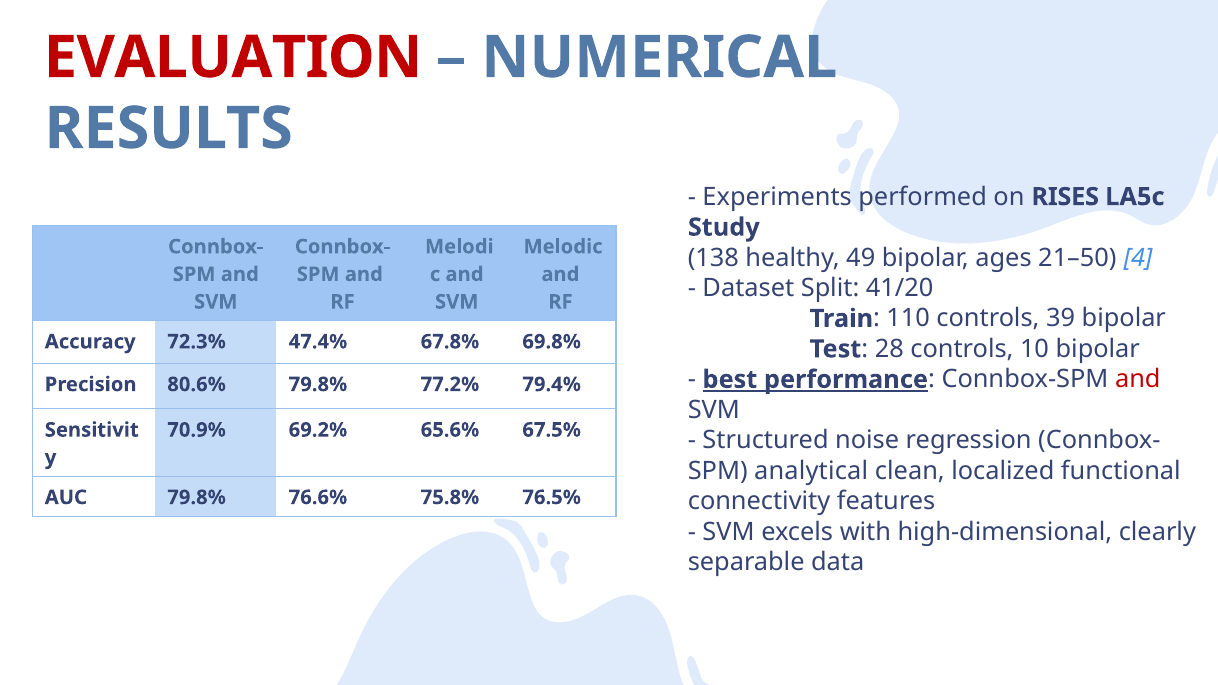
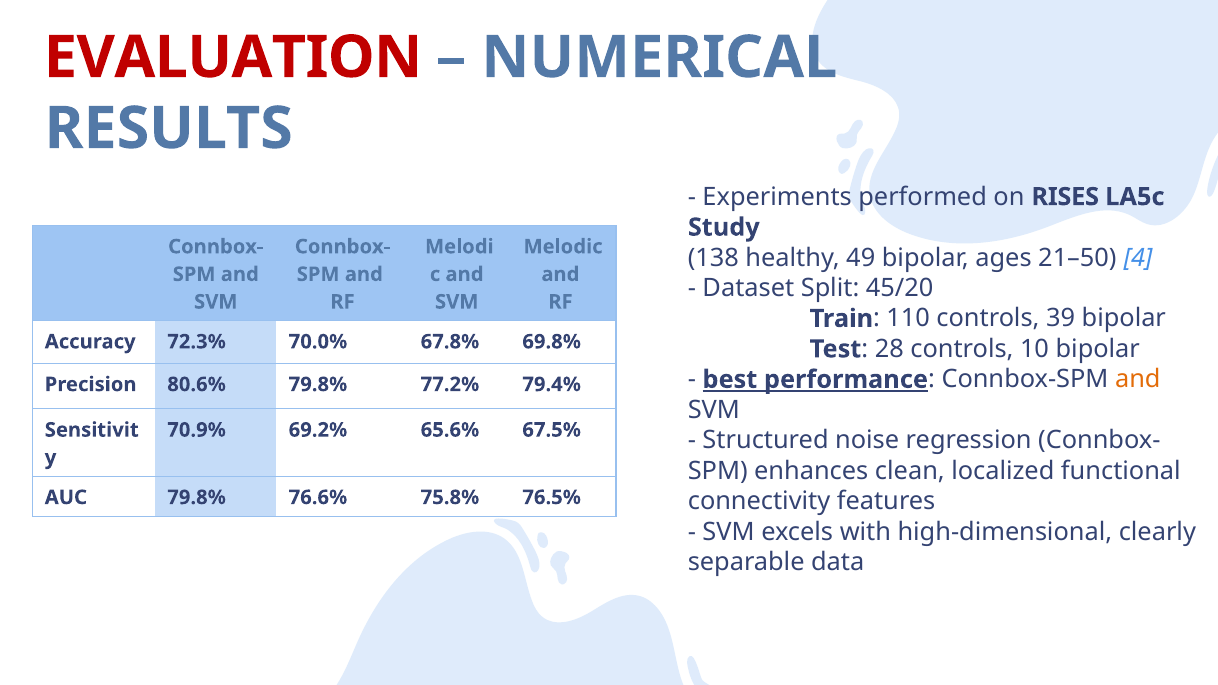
41/20: 41/20 -> 45/20 (900, 288)
47.4%: 47.4% -> 70.0% (318, 342)
and colour: red -> orange (1138, 380)
analytical: analytical -> enhances (811, 471)
